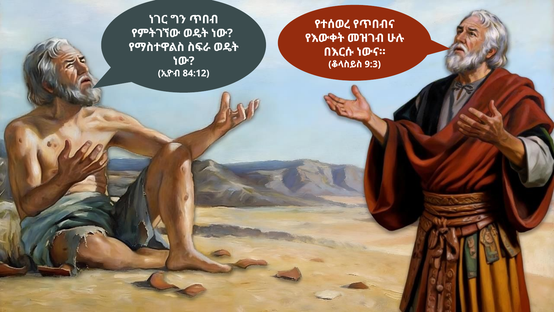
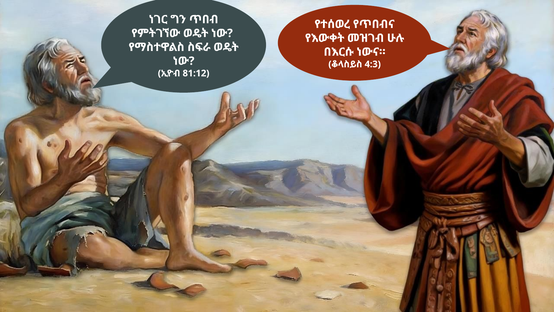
9:3: 9:3 -> 4:3 (373, 64)
84:12: 84:12 -> 81:12 (196, 73)
